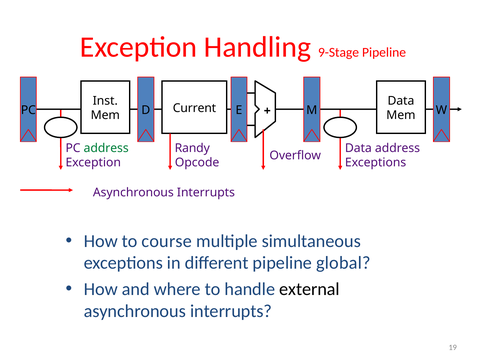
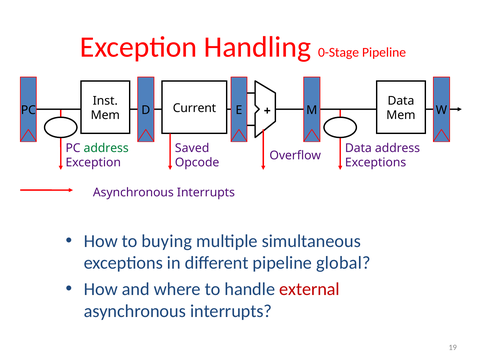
9-Stage: 9-Stage -> 0-Stage (339, 52)
Randy: Randy -> Saved (192, 148)
course: course -> buying (167, 241)
external colour: black -> red (310, 290)
